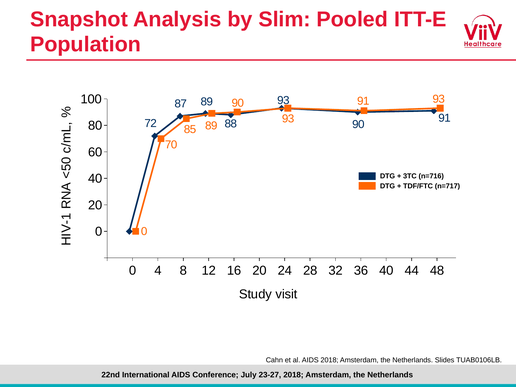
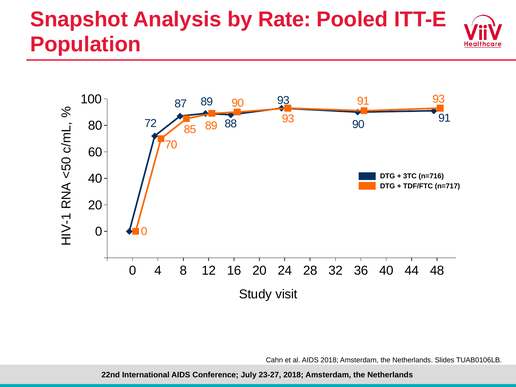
Slim: Slim -> Rate (285, 19)
